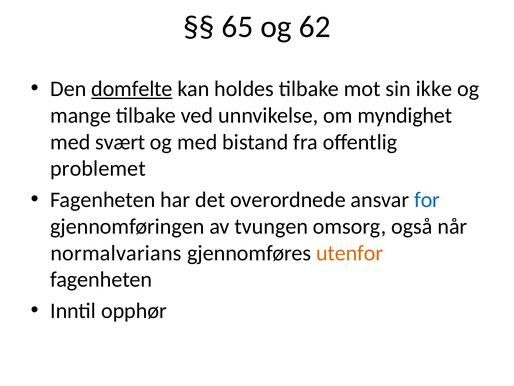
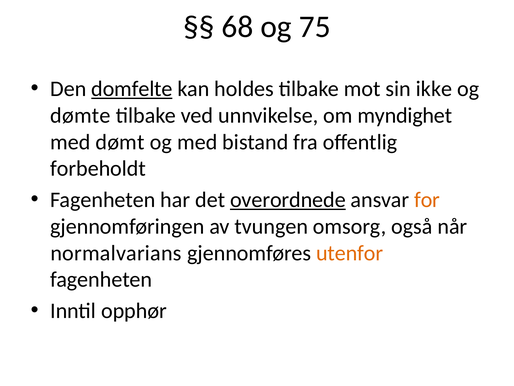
65: 65 -> 68 (237, 27)
62: 62 -> 75 (315, 27)
mange: mange -> dømte (80, 115)
svært: svært -> dømt (120, 142)
problemet: problemet -> forbeholdt (98, 168)
overordnede underline: none -> present (288, 200)
for colour: blue -> orange (427, 200)
